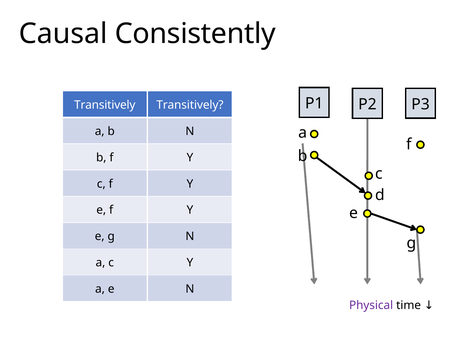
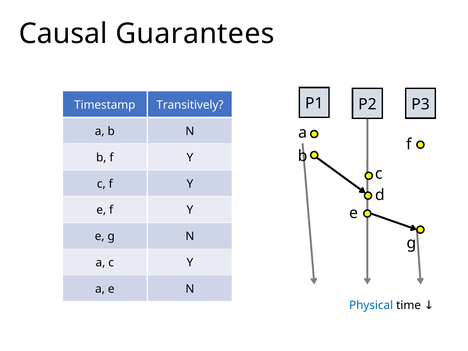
Consistently: Consistently -> Guarantees (195, 34)
Transitively: Transitively -> Timestamp (105, 105)
Physical colour: purple -> blue (371, 305)
